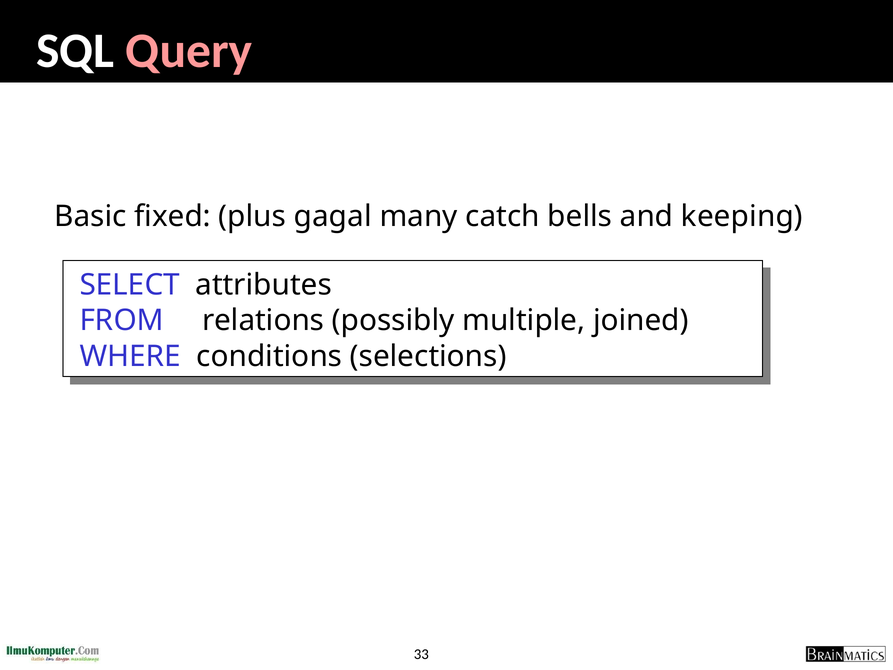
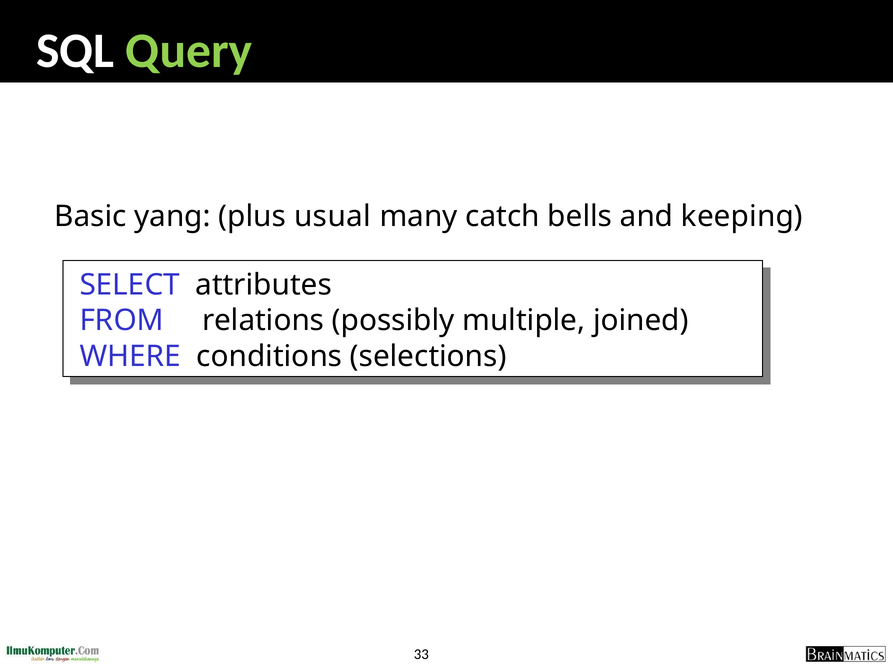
Query colour: pink -> light green (189, 51)
fixed: fixed -> yang (173, 216)
gagal: gagal -> usual (333, 216)
